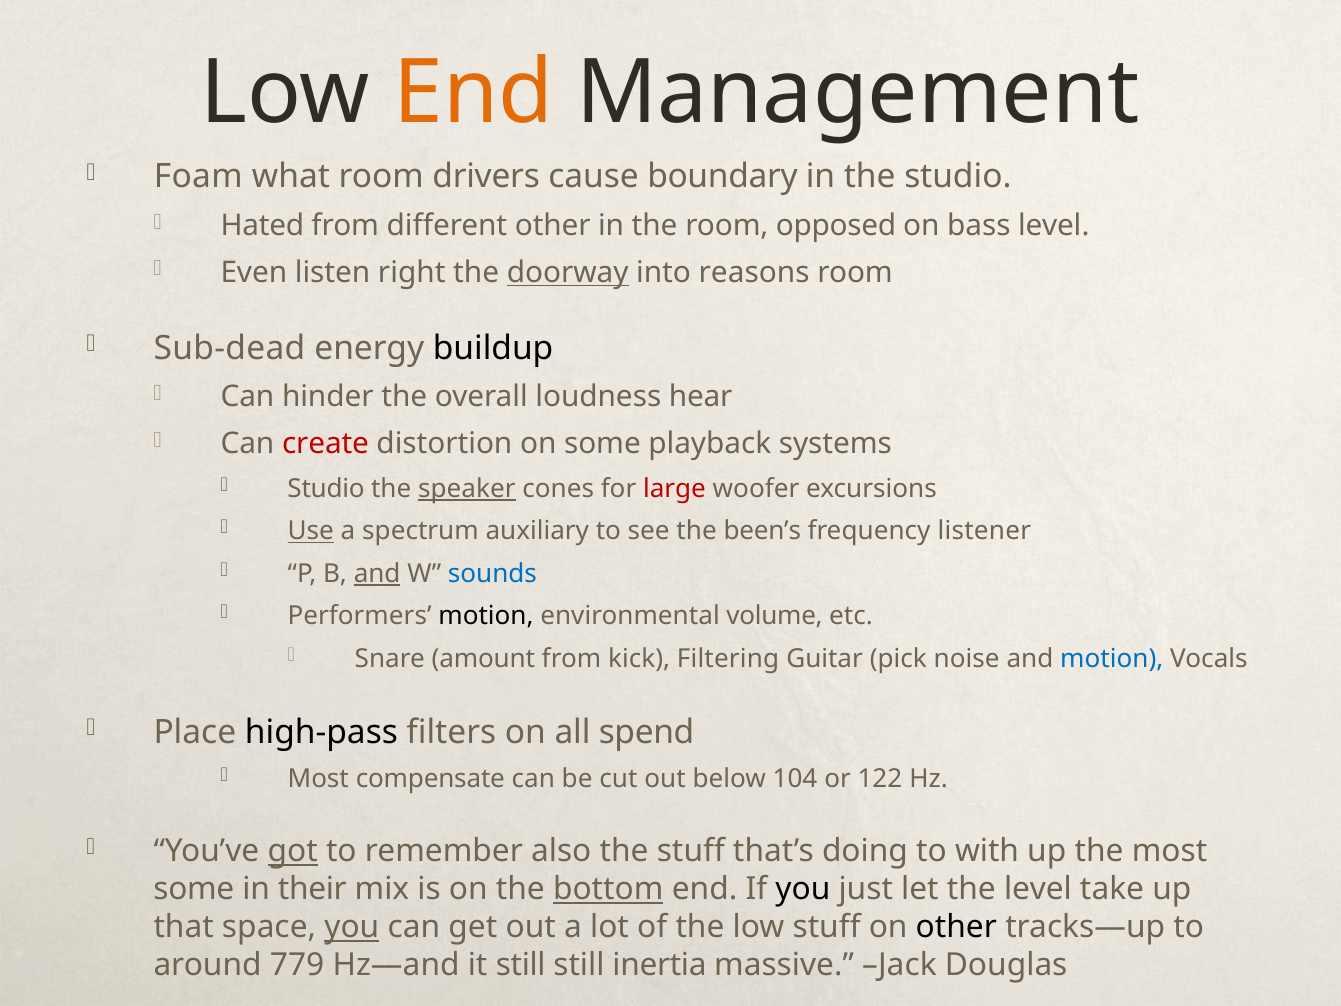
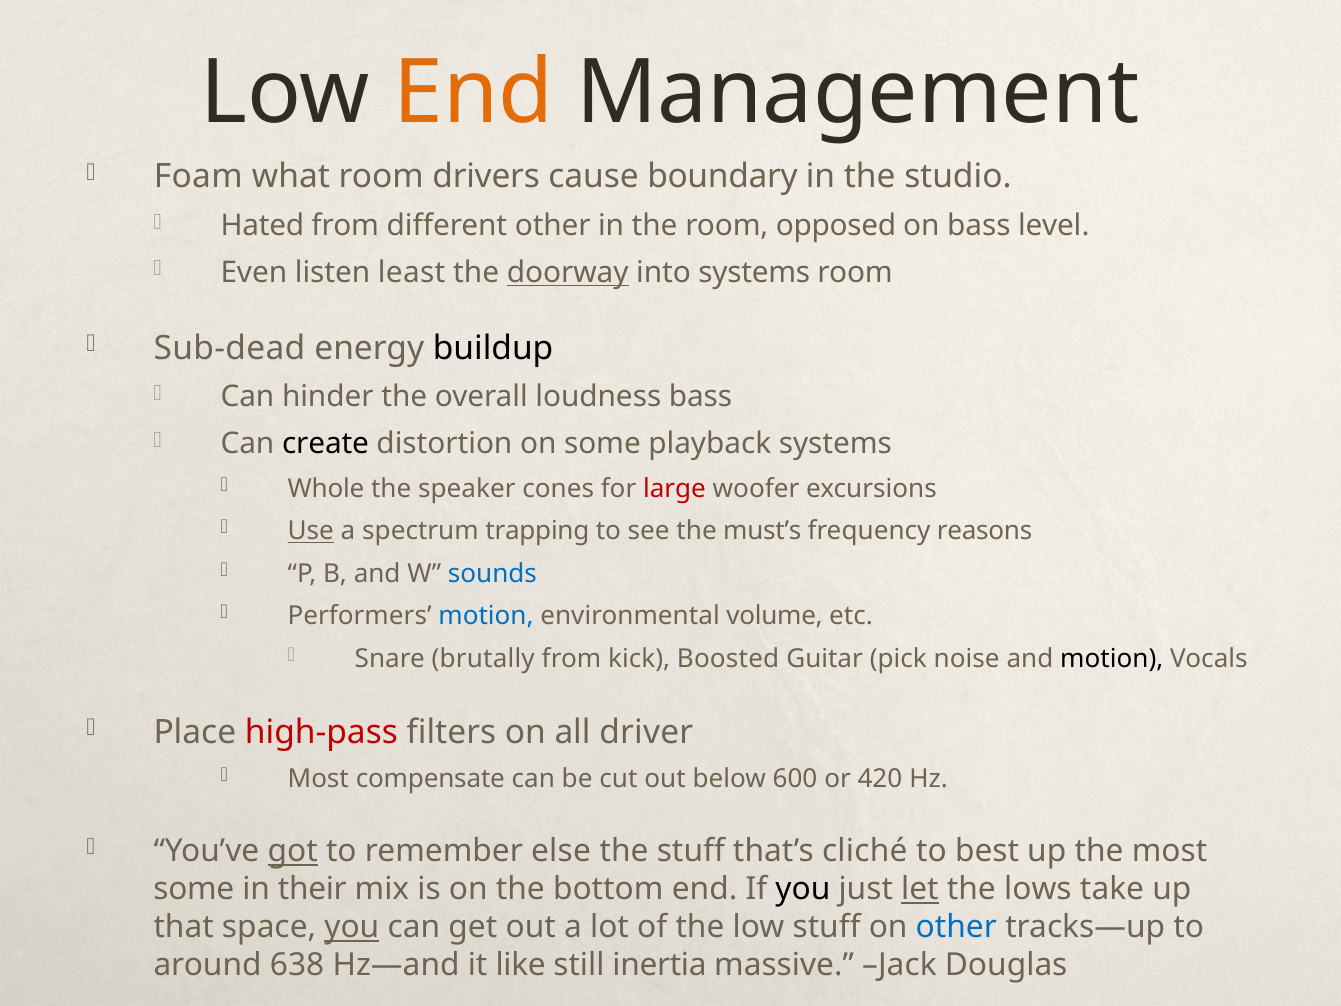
right: right -> least (412, 273)
into reasons: reasons -> systems (754, 273)
loudness hear: hear -> bass (701, 397)
create colour: red -> black (326, 444)
Studio: Studio -> Whole (326, 488)
speaker underline: present -> none (467, 488)
auxiliary: auxiliary -> trapping (537, 531)
been’s: been’s -> must’s (762, 531)
listener: listener -> reasons (985, 531)
and underline: present -> none (377, 573)
motion colour: black -> blue (486, 616)
amount: amount -> brutally (483, 658)
Filtering: Filtering -> Boosted (728, 658)
motion colour: blue -> black (1112, 658)
high-pass colour: black -> red (321, 732)
spend: spend -> driver (646, 732)
104: 104 -> 600 (795, 778)
122: 122 -> 420 (880, 778)
also: also -> else (561, 851)
doing: doing -> cliché (865, 851)
with: with -> best (987, 851)
bottom underline: present -> none (608, 889)
let underline: none -> present (920, 889)
the level: level -> lows (1038, 889)
other colour: black -> blue (956, 927)
779: 779 -> 638 (297, 965)
it still: still -> like (521, 965)
